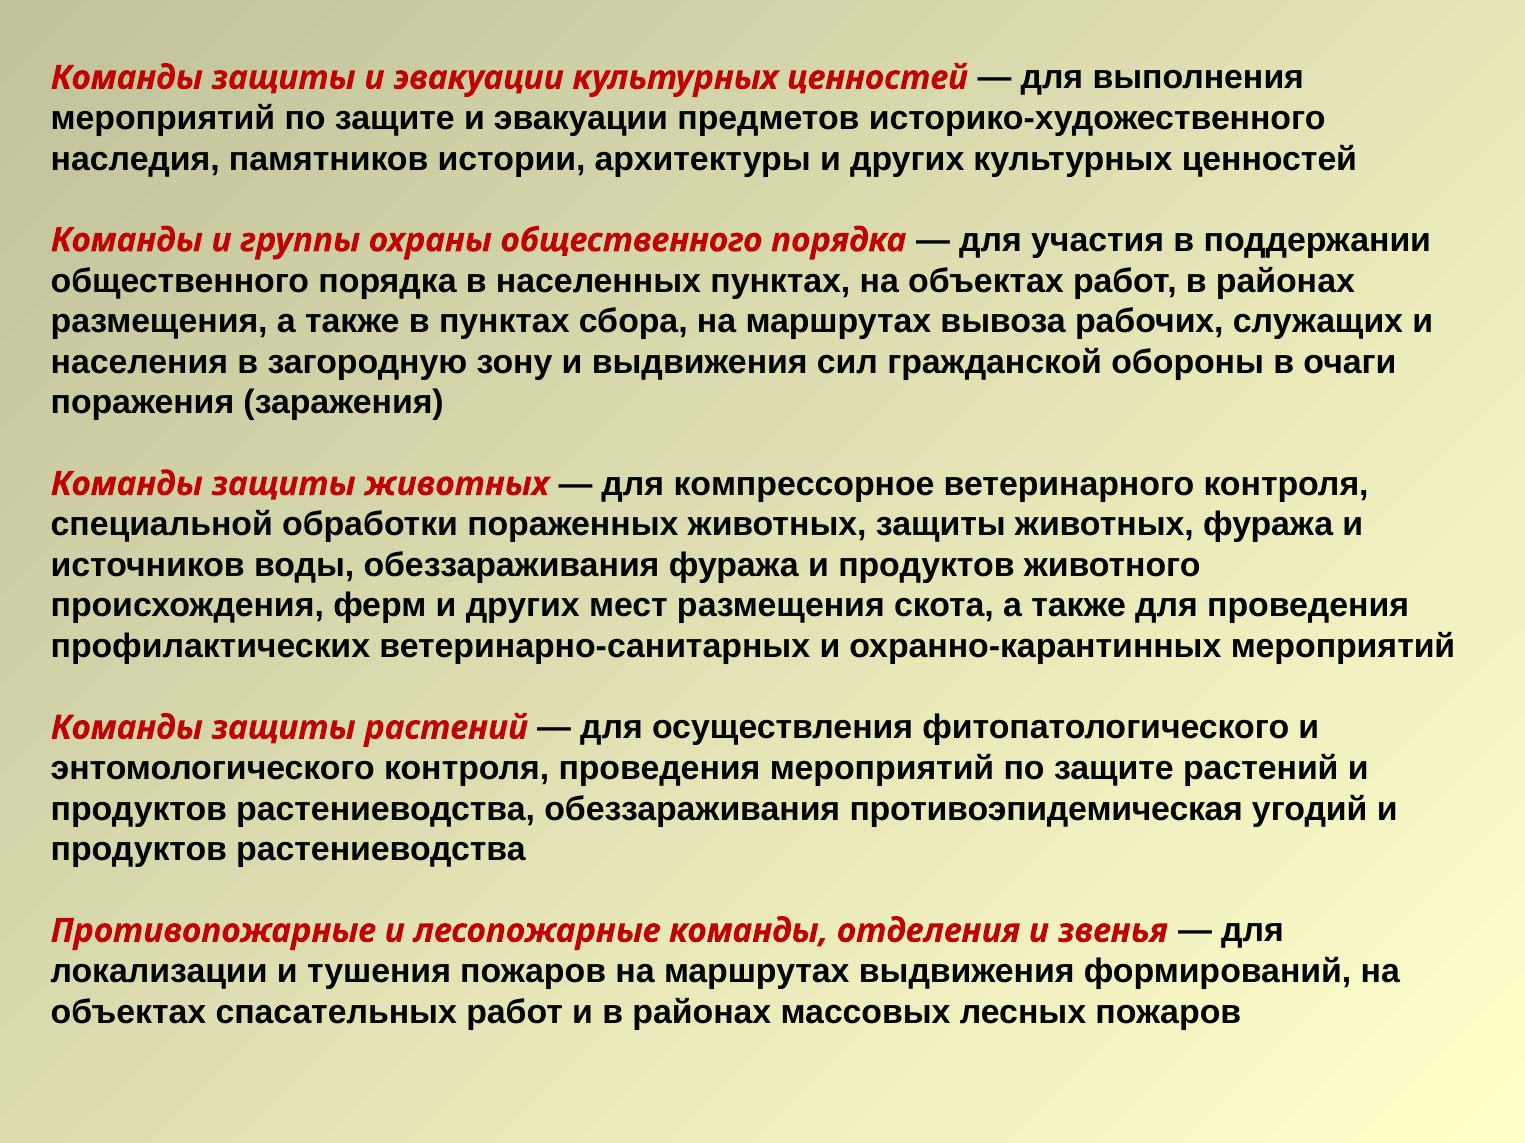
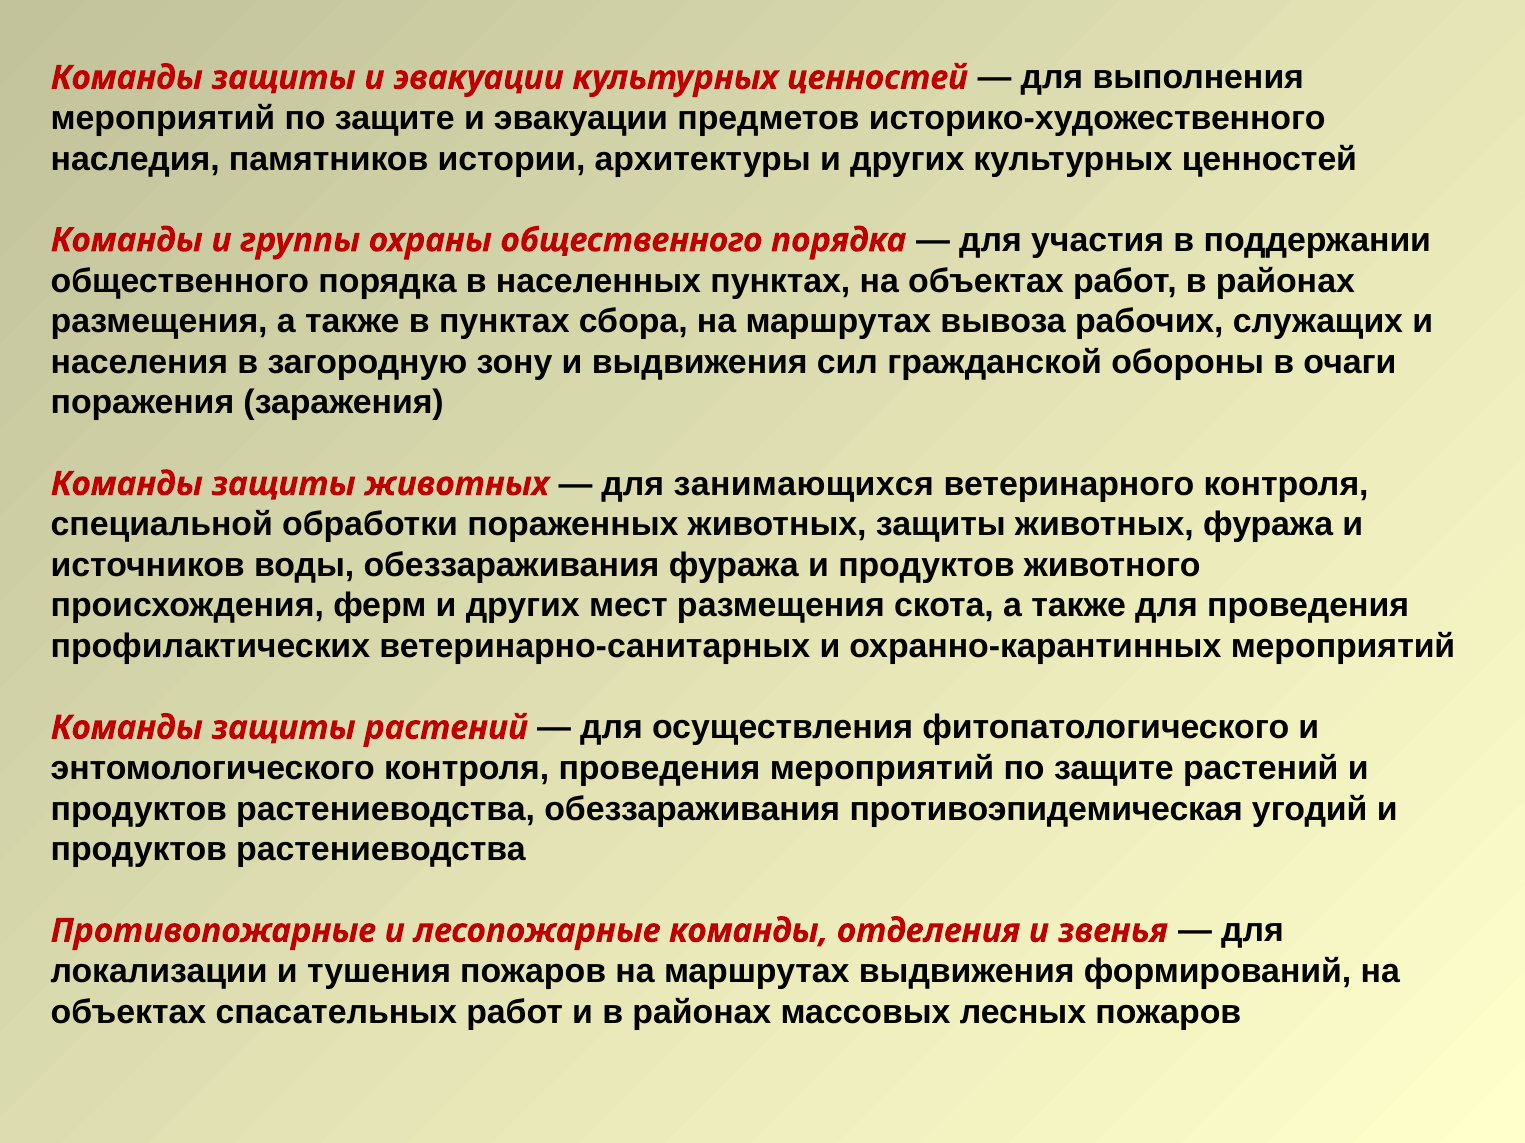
компрессорное: компрессорное -> занимающихся (804, 484)
